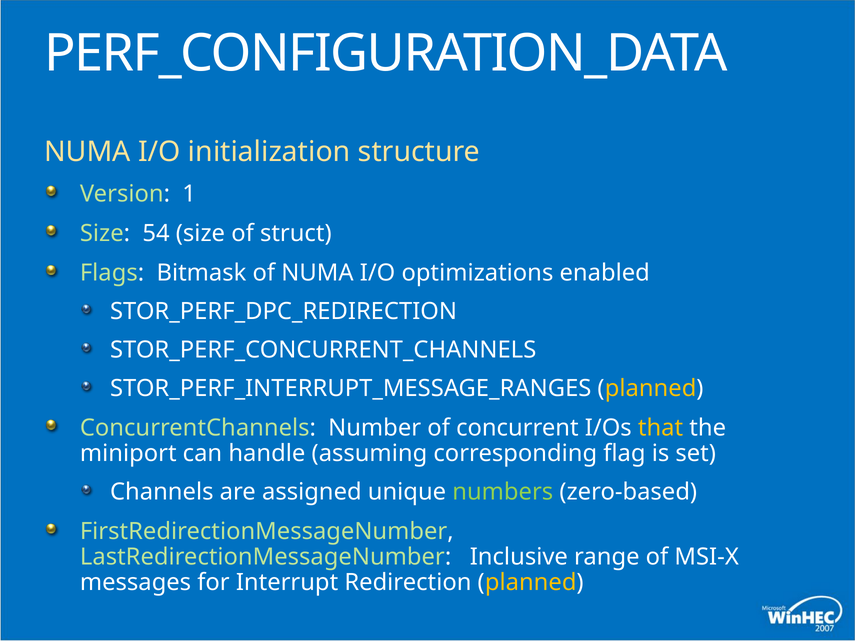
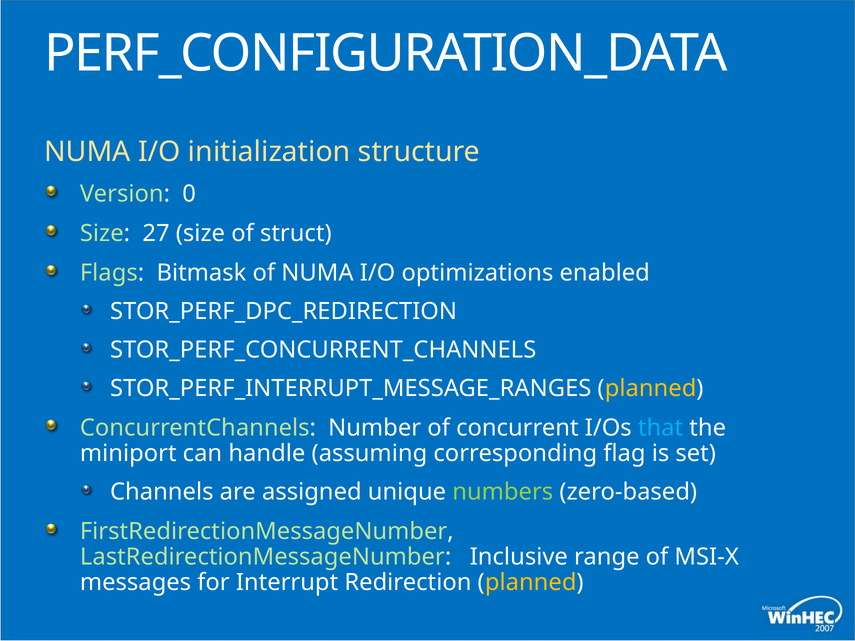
1: 1 -> 0 (189, 194)
54: 54 -> 27 (156, 233)
that colour: yellow -> light blue (661, 428)
